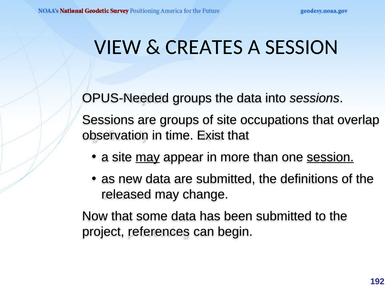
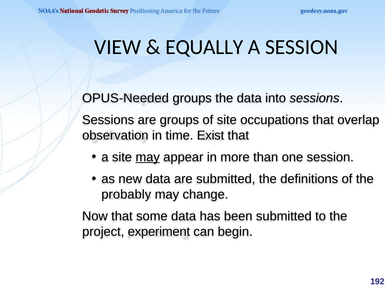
CREATES: CREATES -> EQUALLY (204, 47)
session underline: present -> none (330, 157)
released: released -> probably (126, 194)
references: references -> experiment (159, 231)
